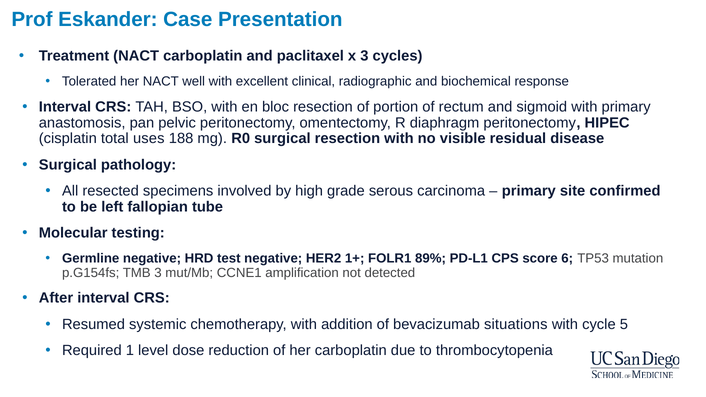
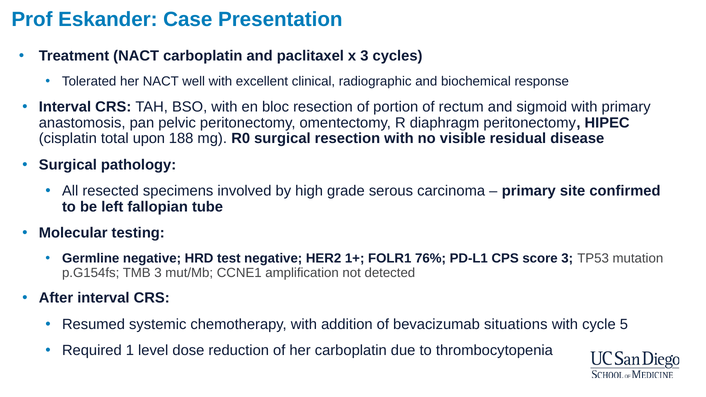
uses: uses -> upon (149, 139)
89%: 89% -> 76% (431, 259)
score 6: 6 -> 3 (567, 259)
